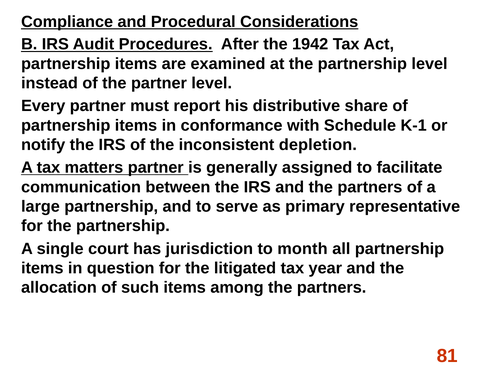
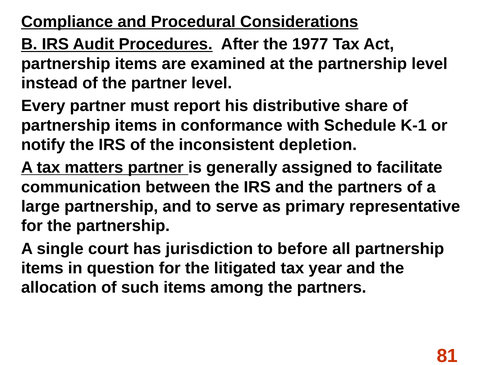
1942: 1942 -> 1977 (310, 44)
month: month -> before (302, 249)
